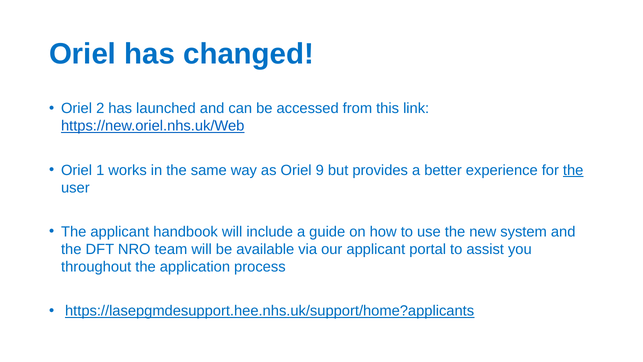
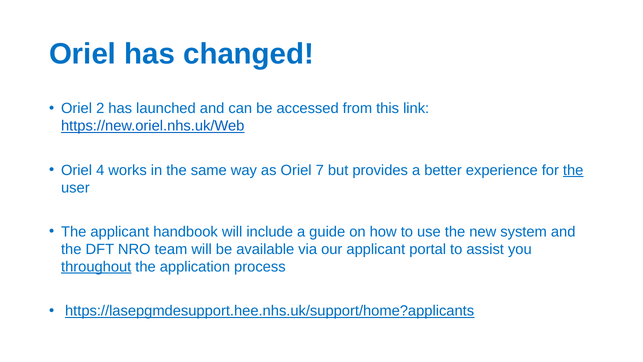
1: 1 -> 4 (100, 170)
9: 9 -> 7 (320, 170)
throughout underline: none -> present (96, 267)
